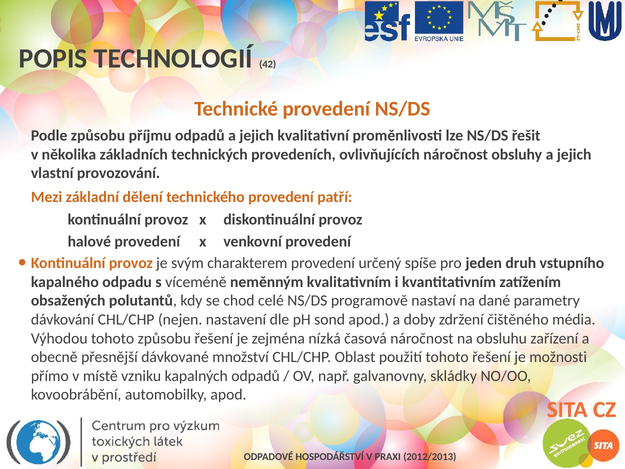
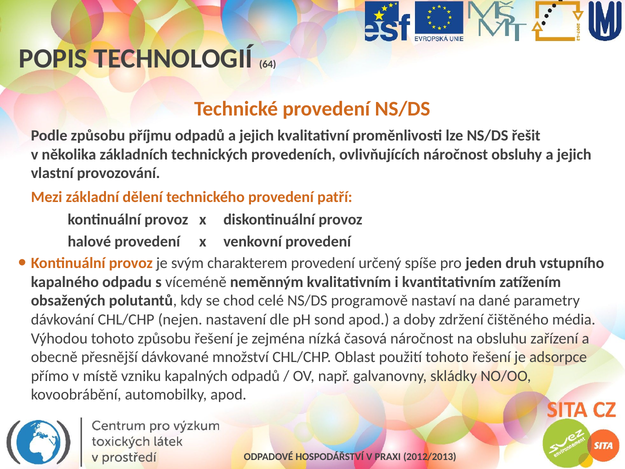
42: 42 -> 64 (268, 64)
možnosti: možnosti -> adsorpce (558, 357)
